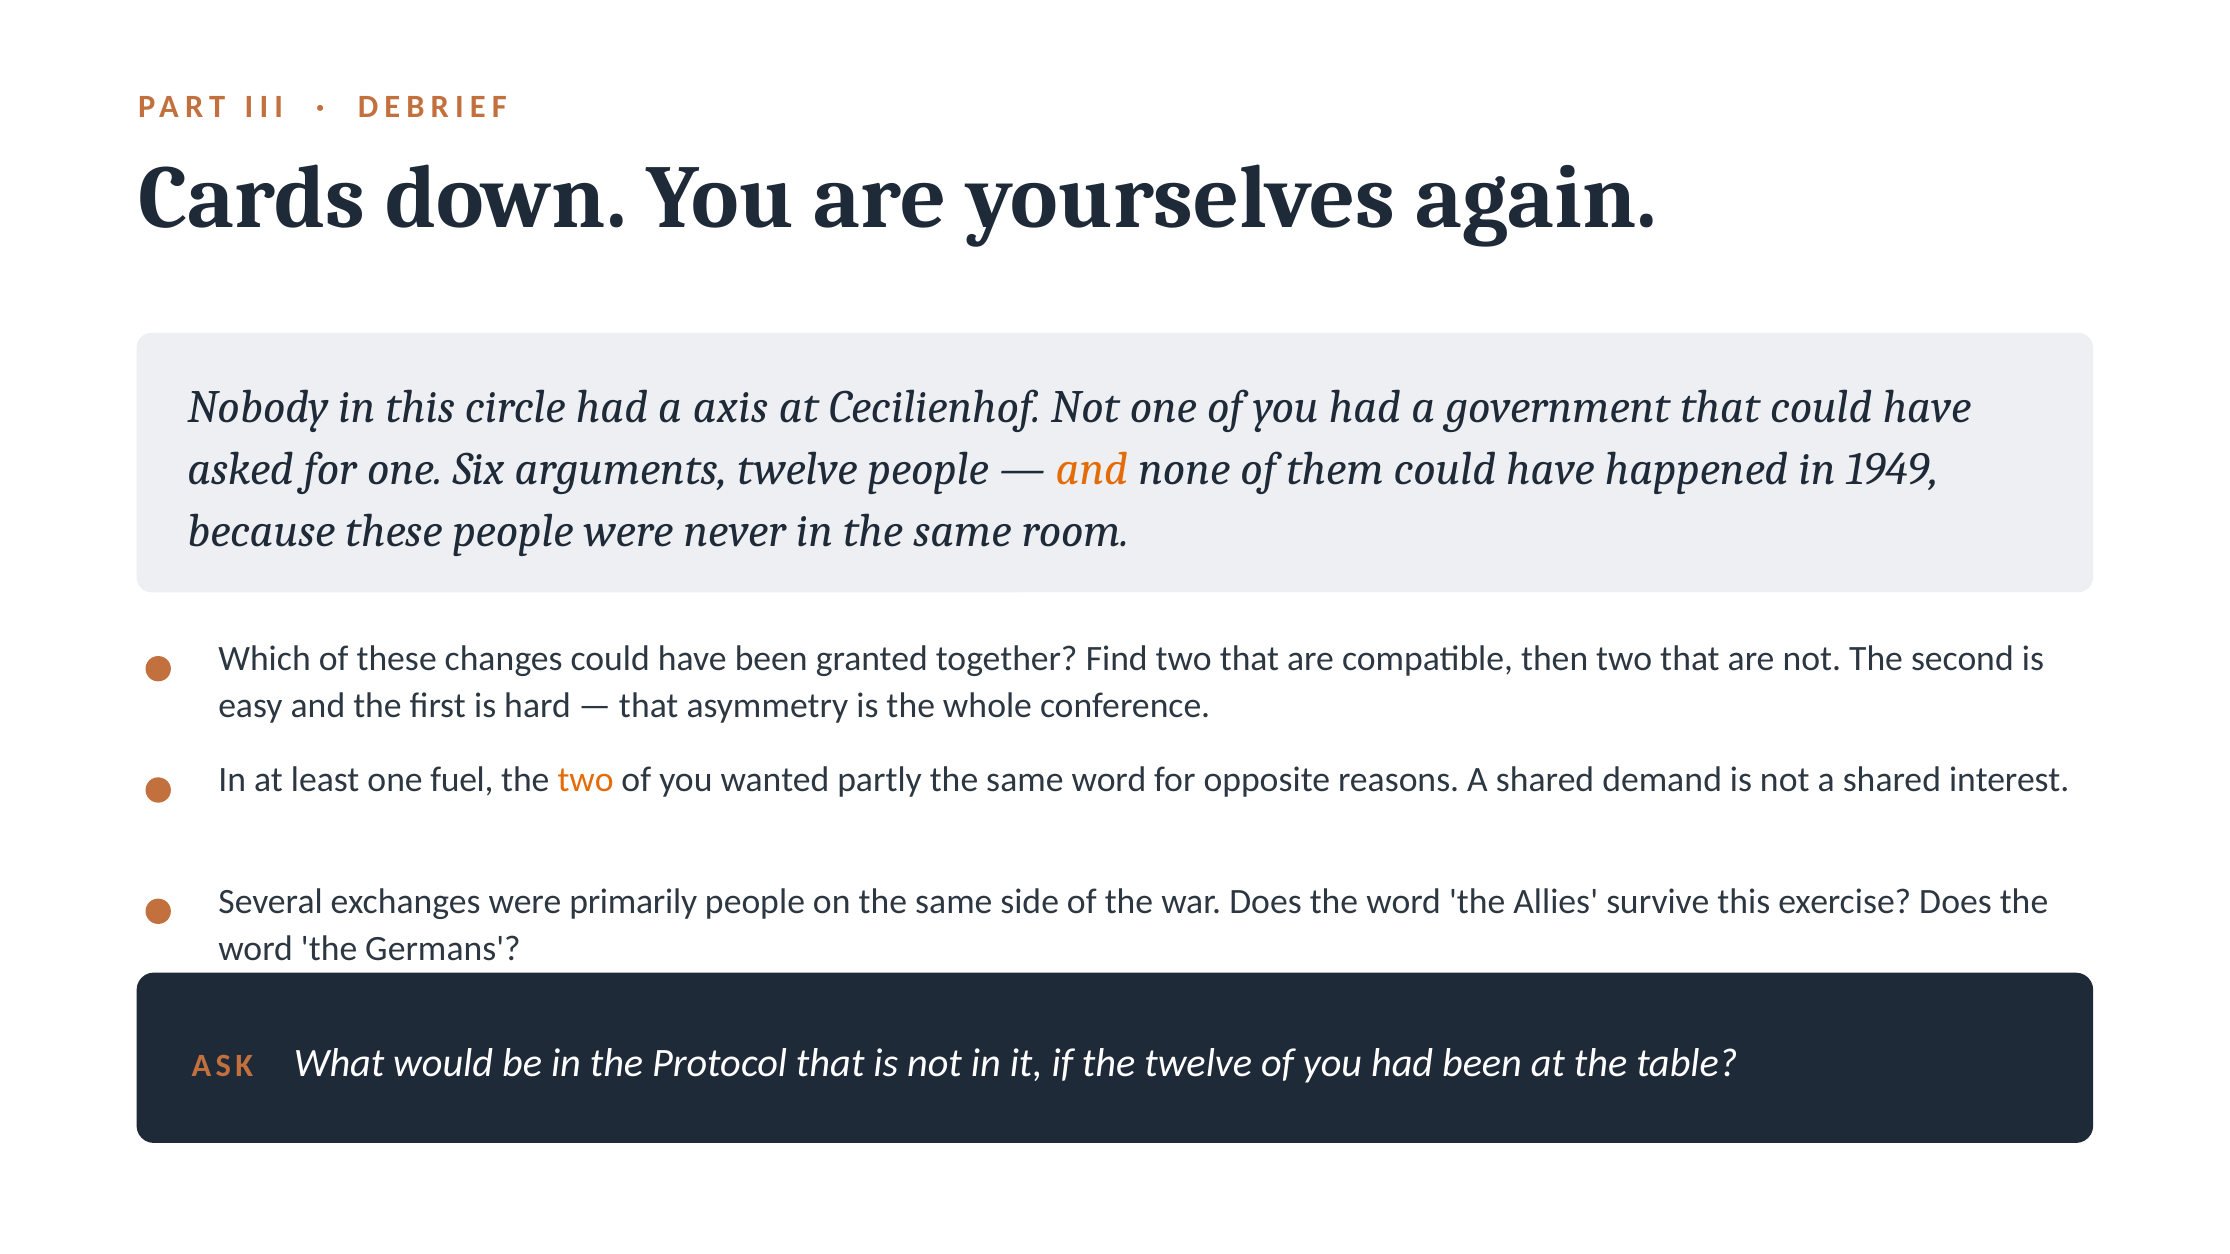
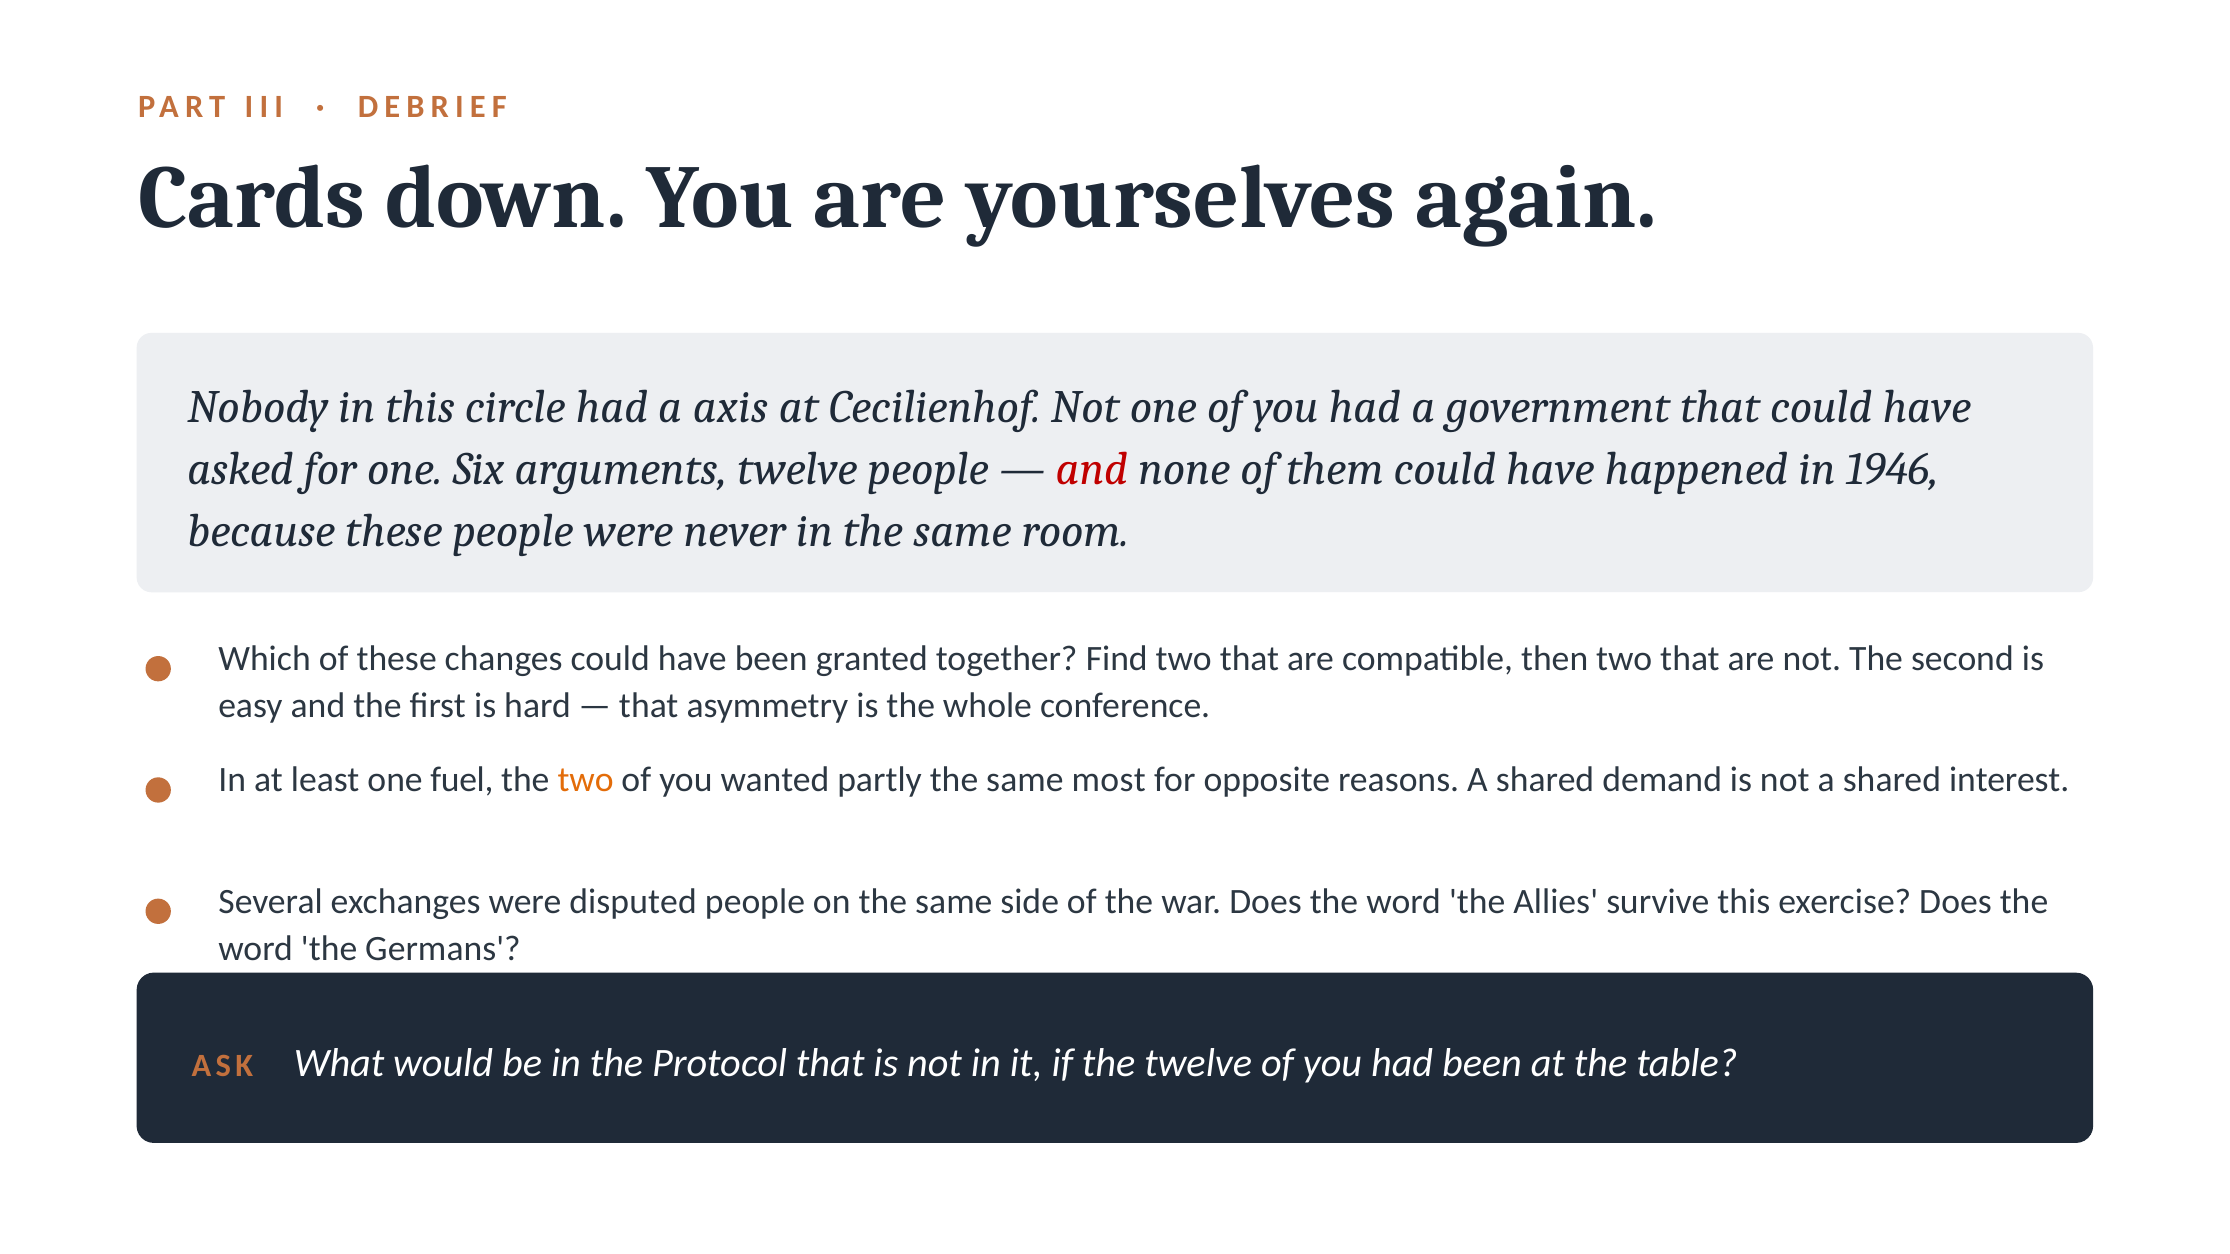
and colour: orange -> red (1092, 469)
1949: 1949 -> 1946 (1892, 469)
same word: word -> most (1109, 781)
primarily: primarily -> disputed (633, 902)
